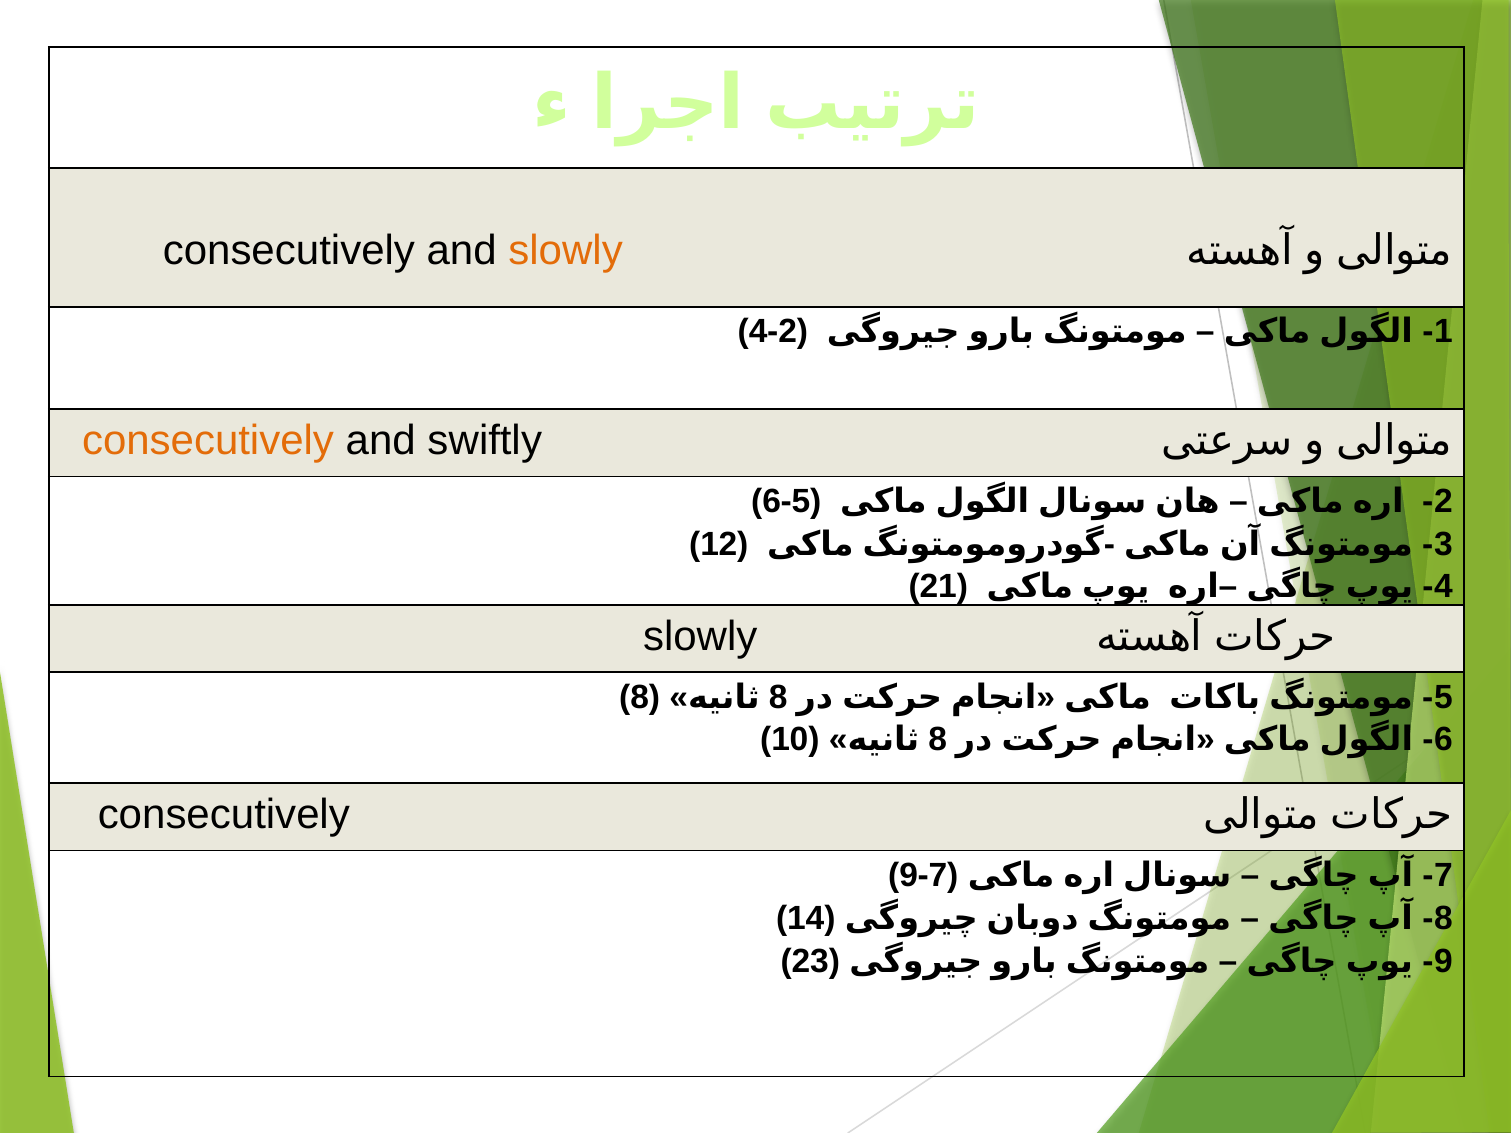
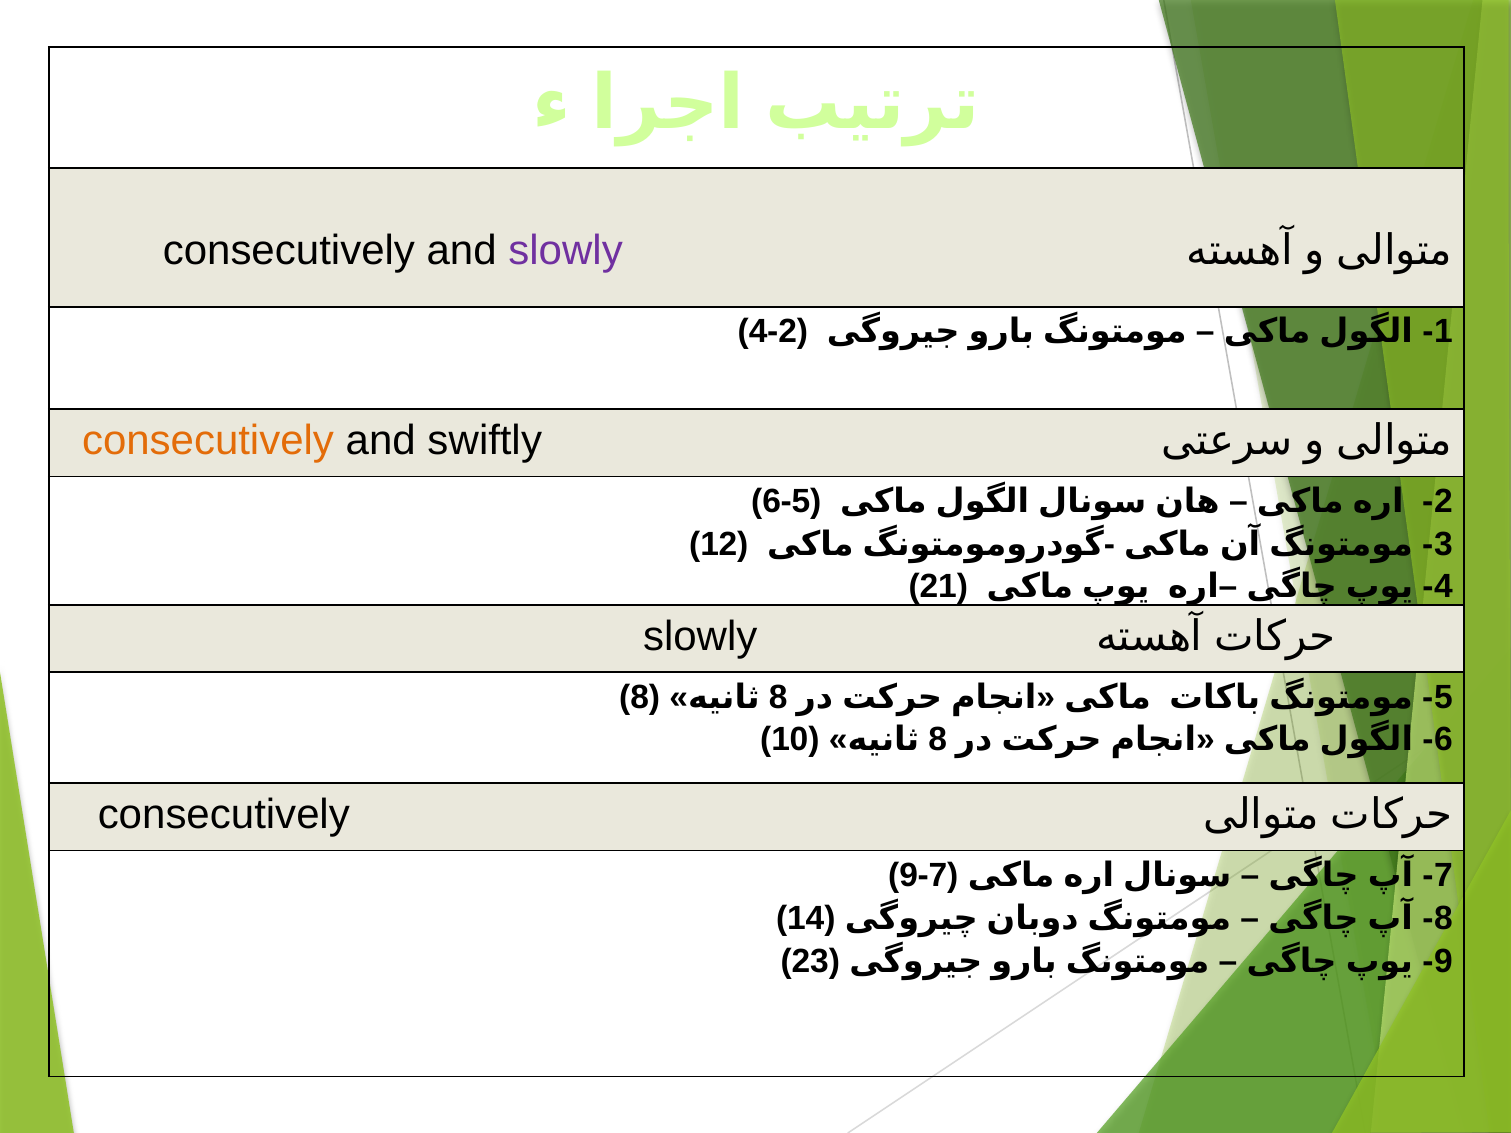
slowly colour: orange -> purple (566, 251)
